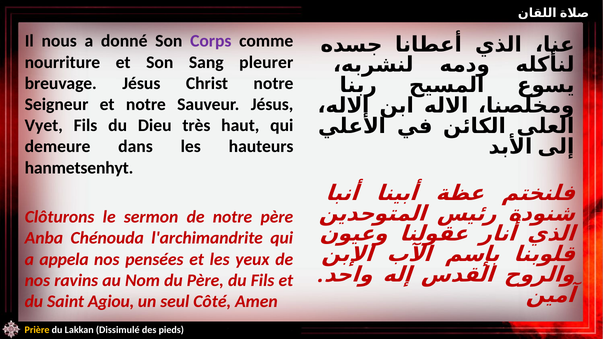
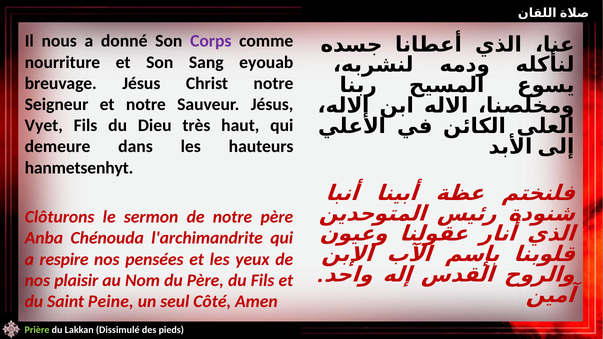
pleurer: pleurer -> eyouab (266, 62)
appela: appela -> respire (64, 259)
ravins: ravins -> plaisir (76, 281)
Agiou: Agiou -> Peine (111, 302)
Prière colour: yellow -> light green (37, 330)
